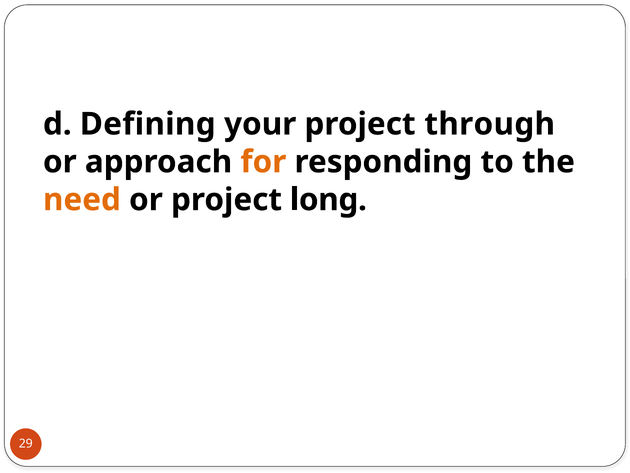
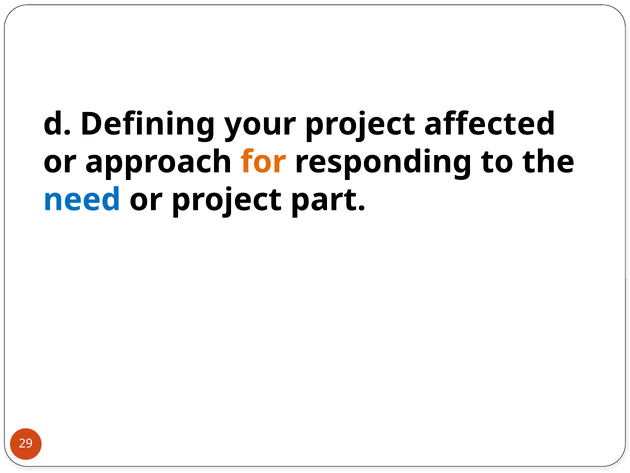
through: through -> affected (490, 124)
need colour: orange -> blue (82, 200)
long: long -> part (328, 200)
